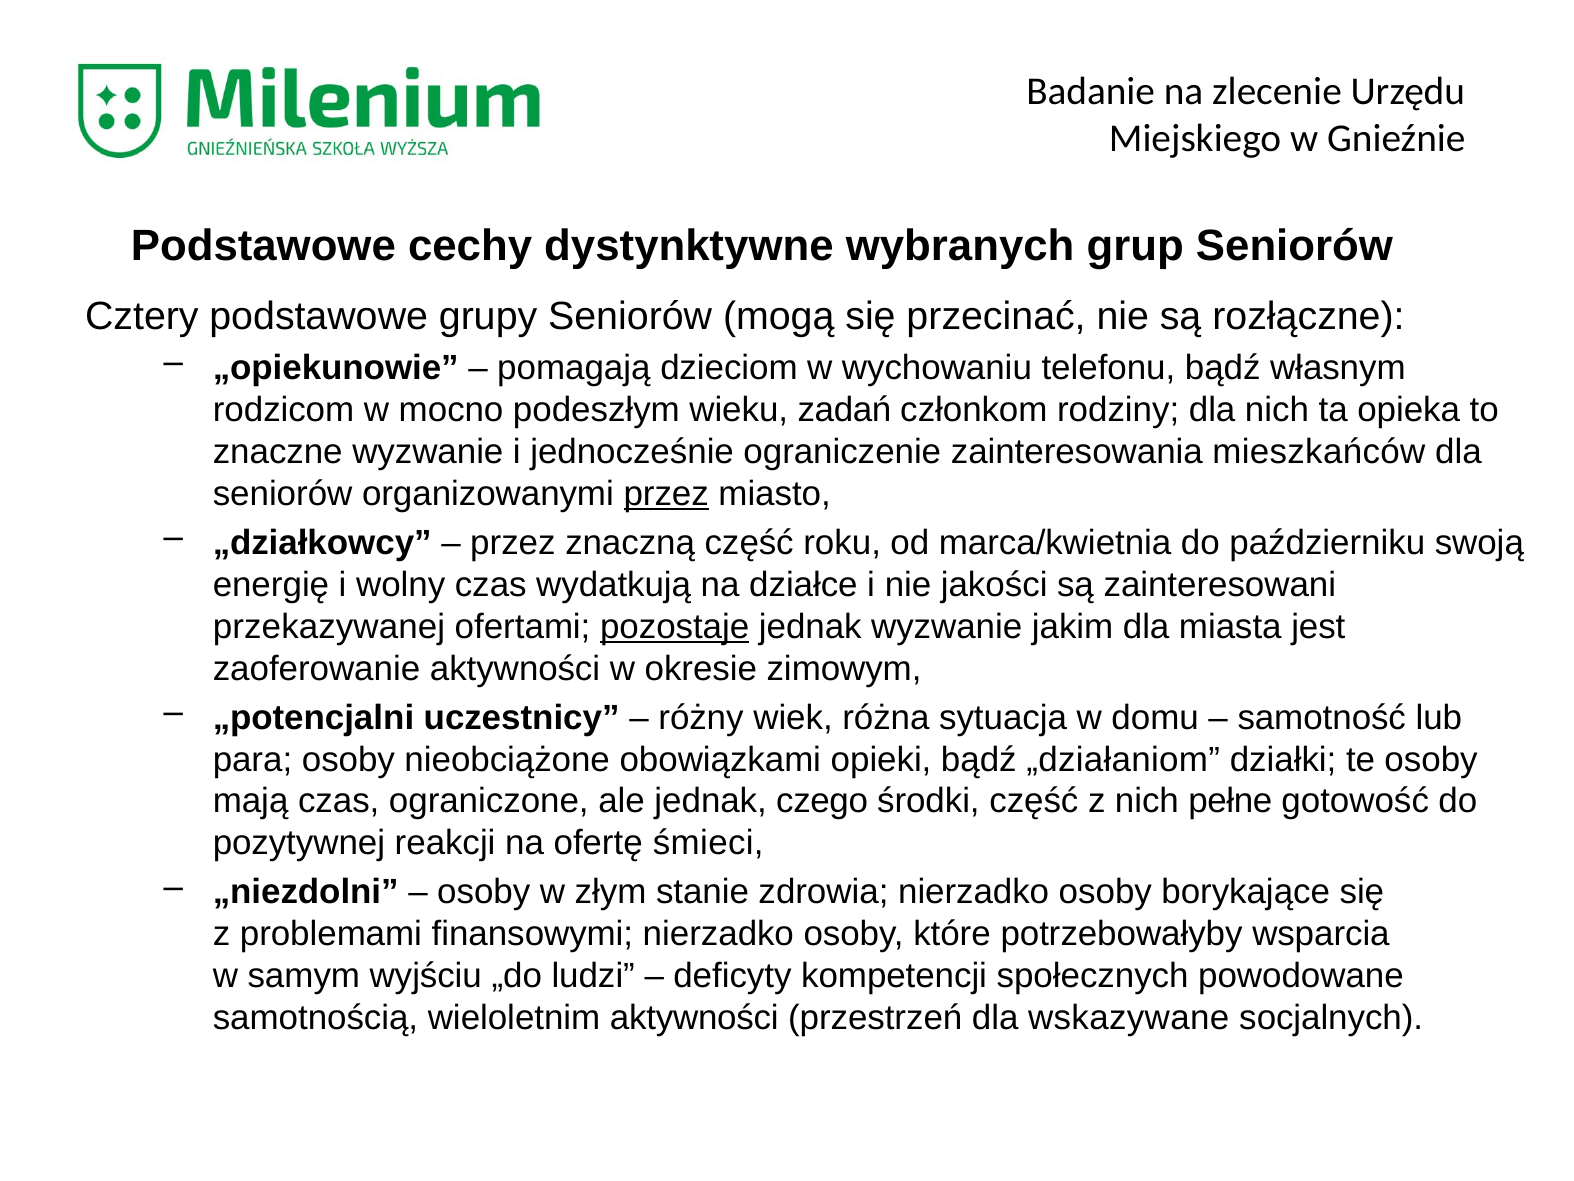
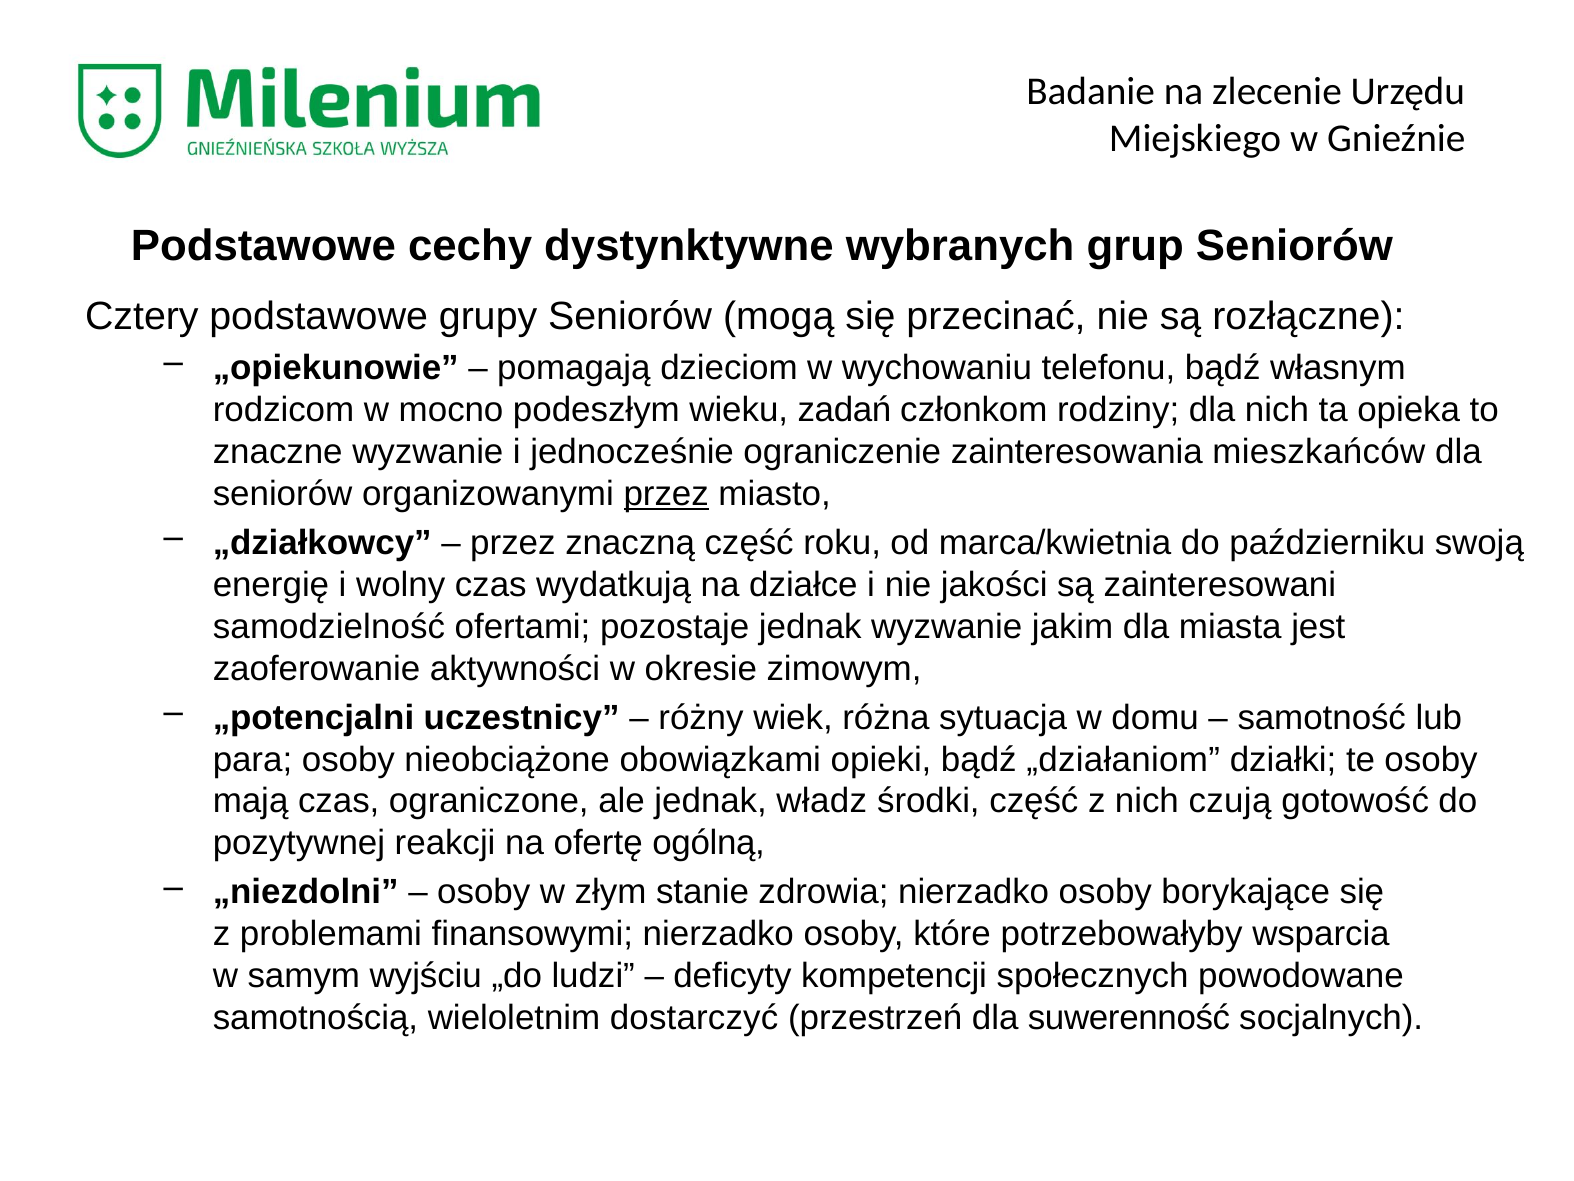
przekazywanej: przekazywanej -> samodzielność (329, 626)
pozostaje underline: present -> none (675, 626)
czego: czego -> władz (822, 801)
pełne: pełne -> czują (1230, 801)
śmieci: śmieci -> ogólną (709, 843)
wieloletnim aktywności: aktywności -> dostarczyć (694, 1018)
wskazywane: wskazywane -> suwerenność (1129, 1018)
